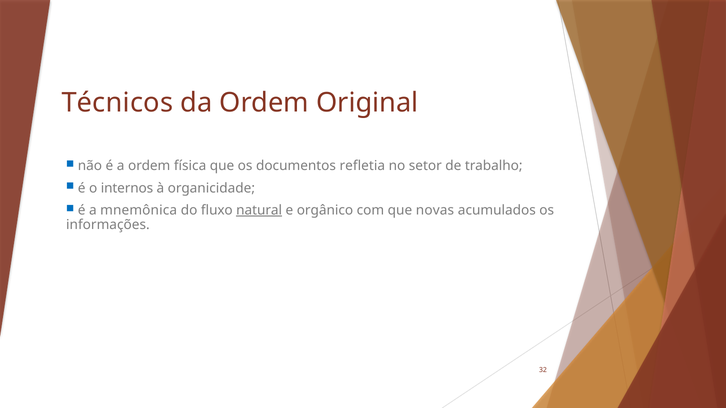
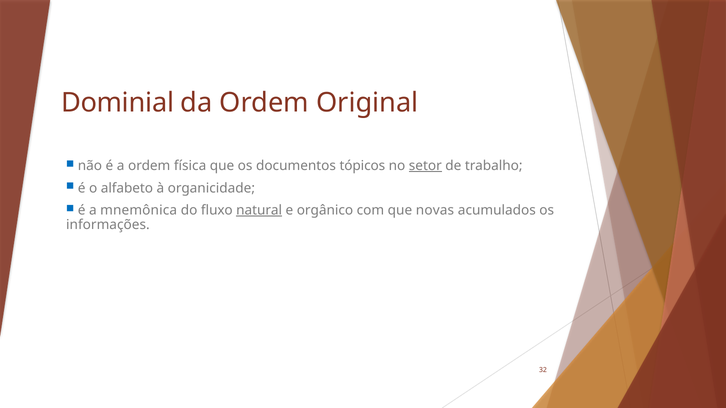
Técnicos: Técnicos -> Dominial (118, 103)
refletia: refletia -> tópicos (362, 166)
setor underline: none -> present (425, 166)
internos: internos -> alfabeto (127, 188)
